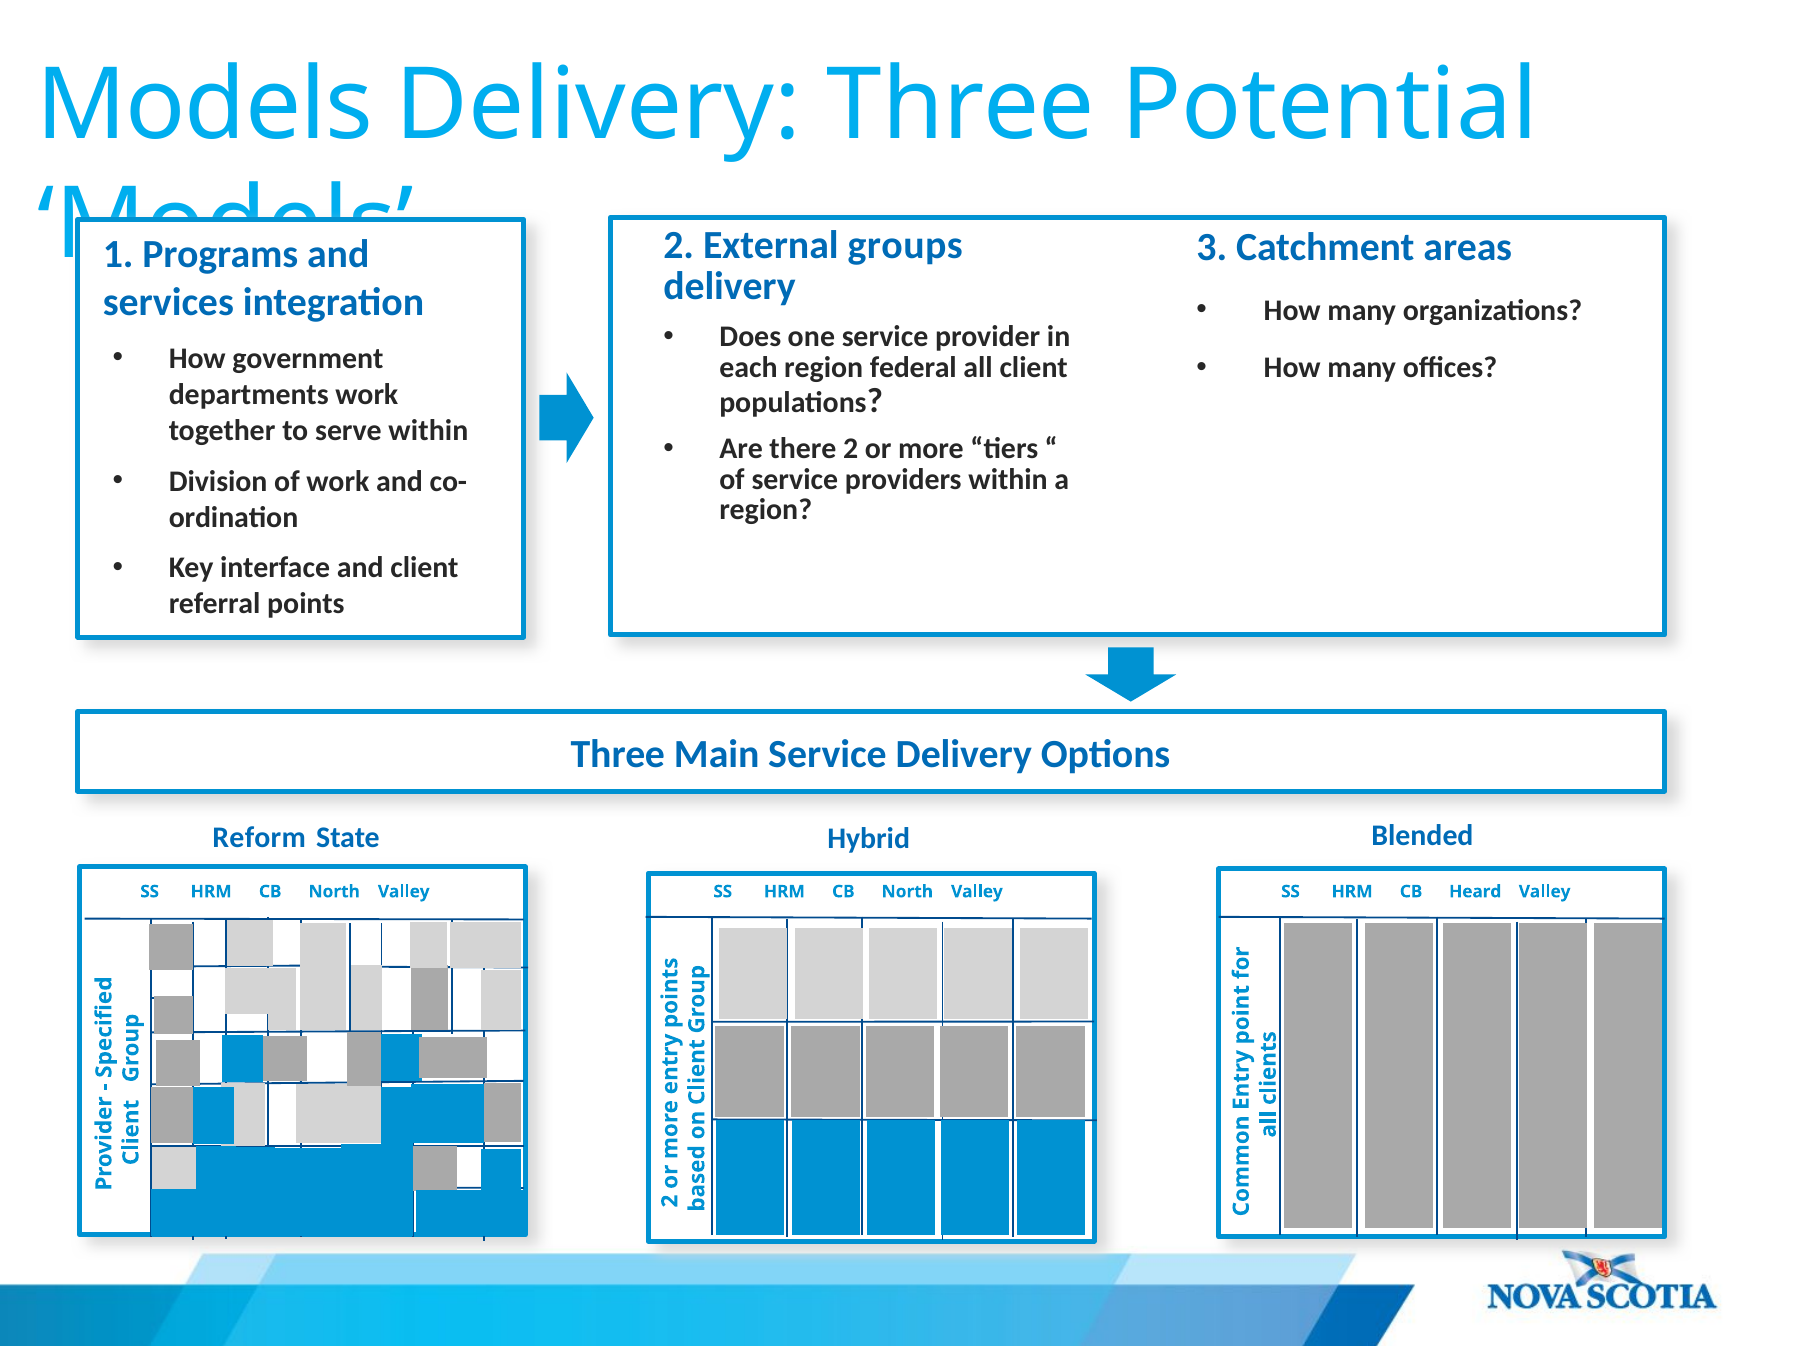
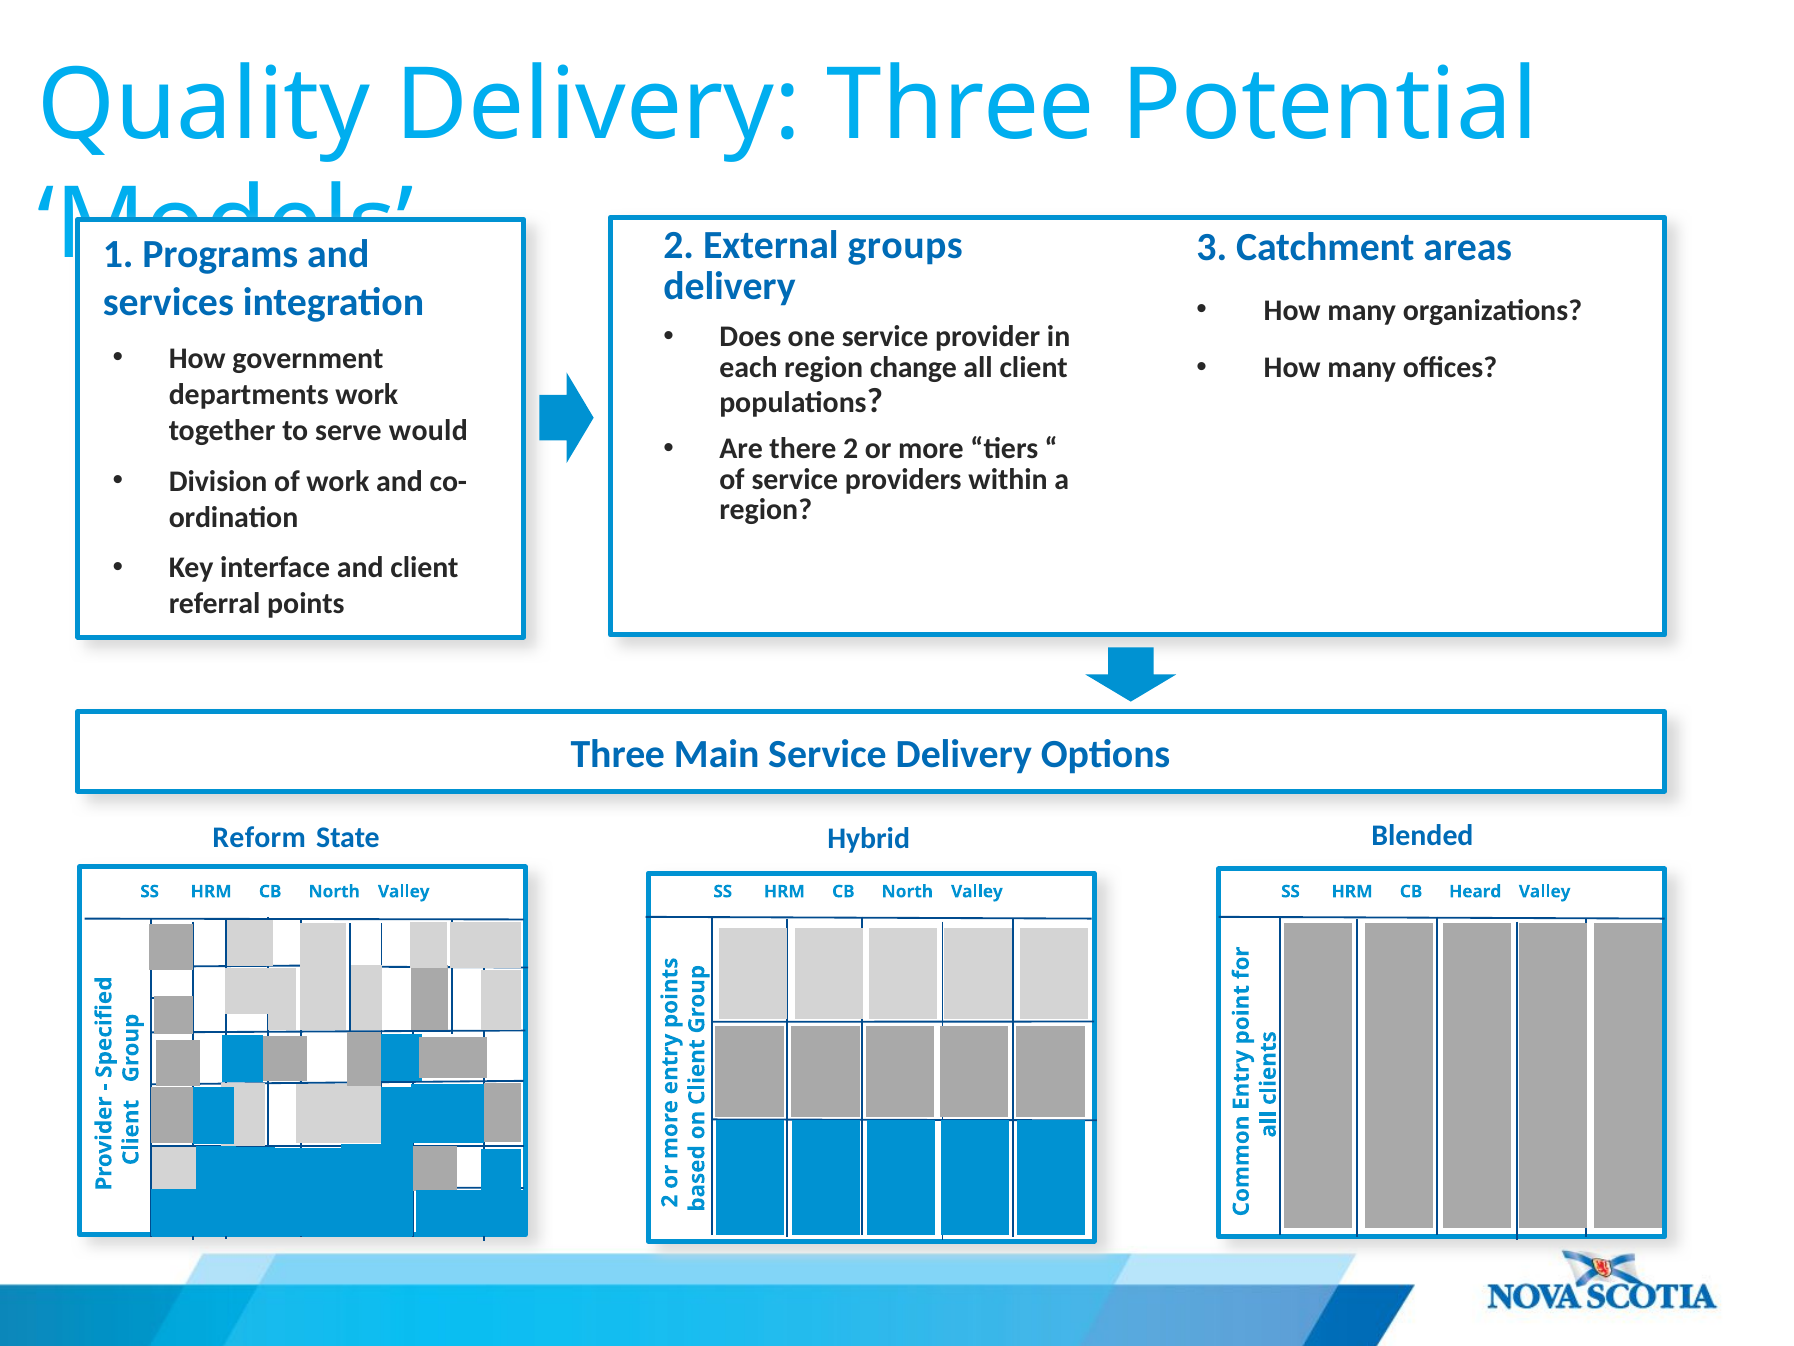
Models: Models -> Quality (204, 105)
federal: federal -> change (913, 367)
serve within: within -> would (428, 430)
